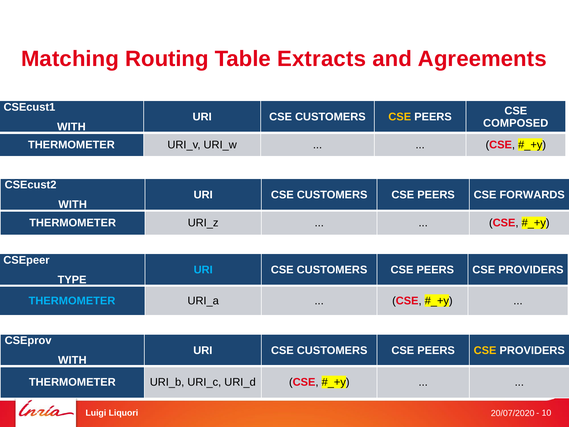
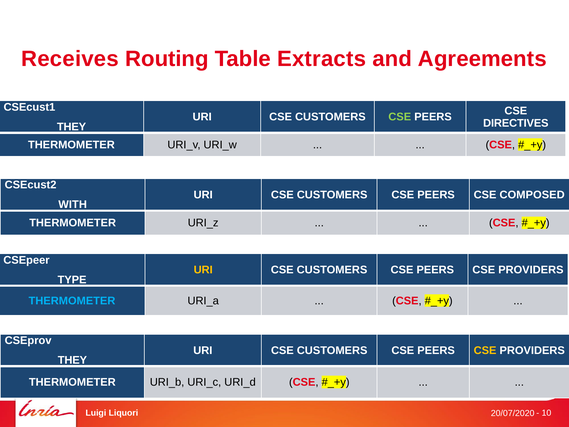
Matching: Matching -> Receives (70, 59)
CSE colour: yellow -> light green (400, 117)
COMPOSED: COMPOSED -> DIRECTIVES (516, 123)
WITH: WITH -> THEY (72, 127)
FORWARDS: FORWARDS -> COMPOSED (532, 195)
URI colour: light blue -> yellow (203, 270)
WITH: WITH -> THEY (72, 360)
